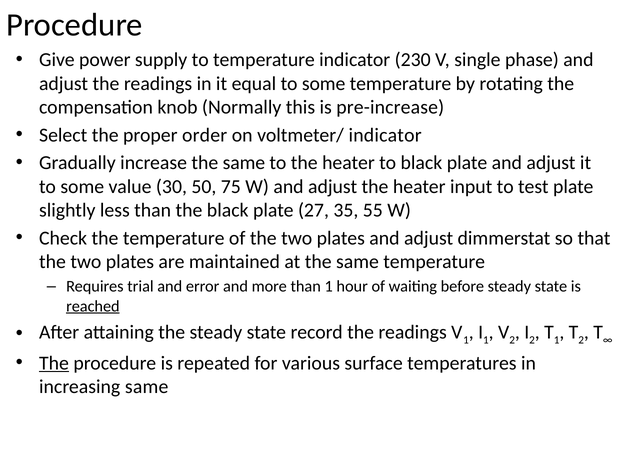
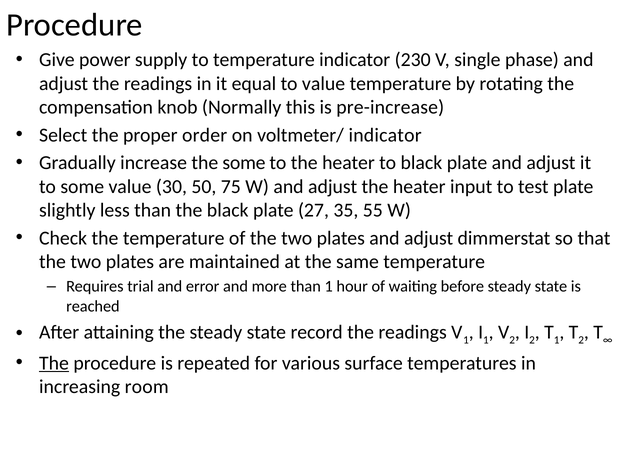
equal to some: some -> value (324, 84)
increase the same: same -> some (244, 163)
reached underline: present -> none (93, 306)
increasing same: same -> room (147, 387)
